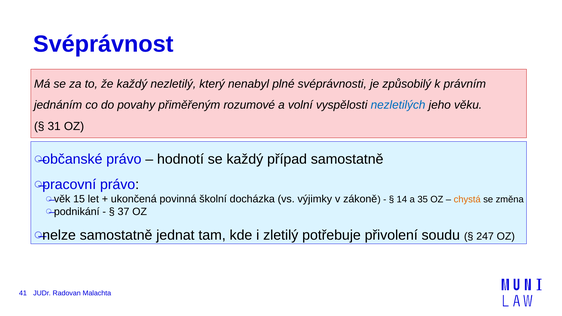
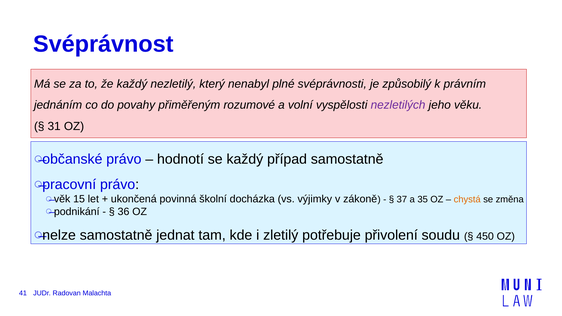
nezletilých colour: blue -> purple (398, 105)
14: 14 -> 37 (402, 200)
37: 37 -> 36 (124, 212)
247: 247 -> 450 (485, 236)
